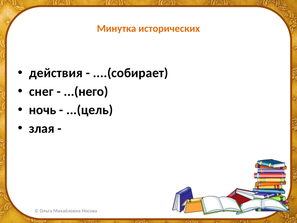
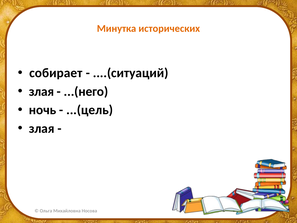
действия: действия -> собирает (56, 73)
....(собирает: ....(собирает -> ....(ситуаций (131, 73)
снег: снег -> злая (41, 91)
